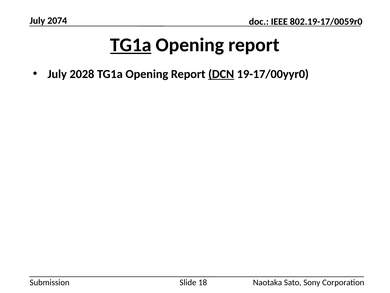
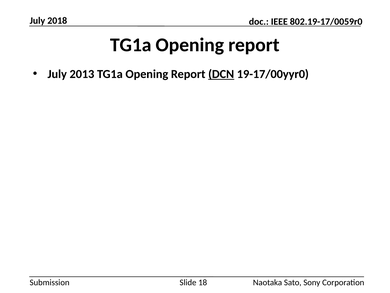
2074: 2074 -> 2018 (57, 21)
TG1a underline: present -> none (131, 45)
2028: 2028 -> 2013 (82, 74)
